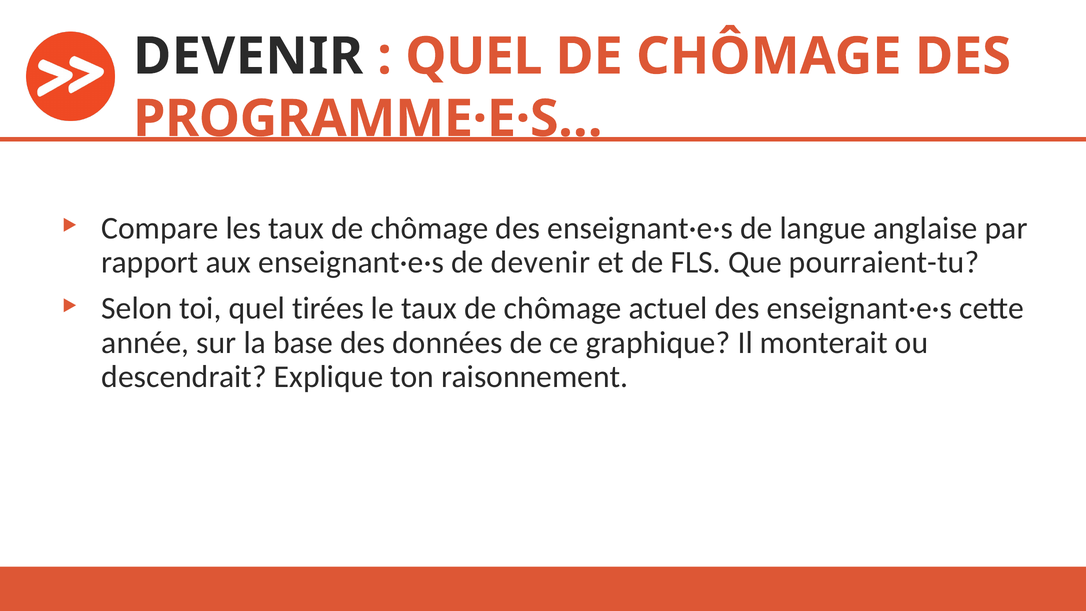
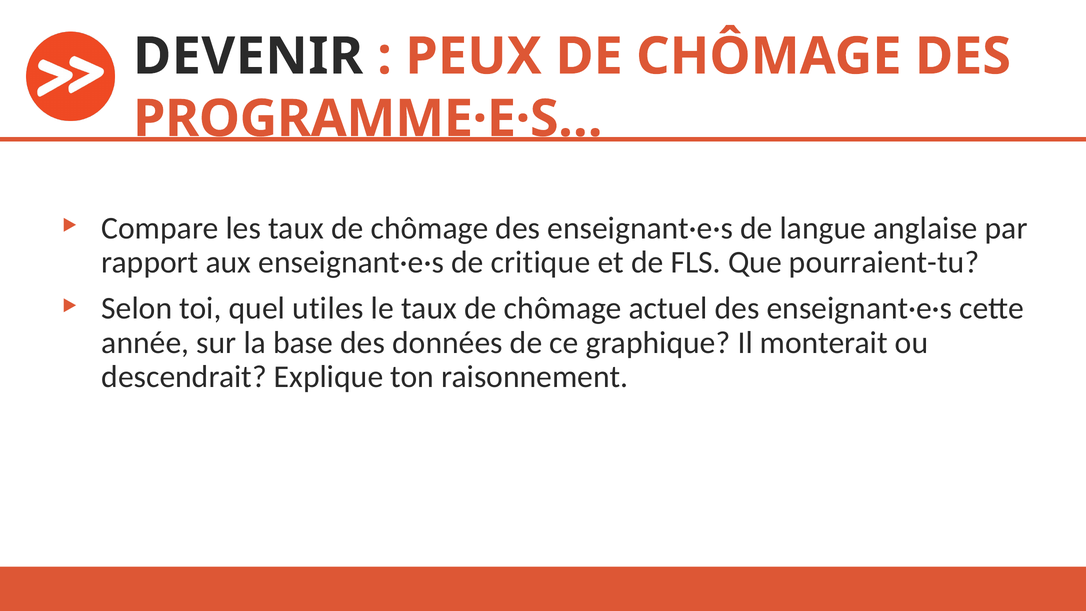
QUEL: QUEL -> PEUX (474, 56)
de devenir: devenir -> critique (541, 262)
tirées: tirées -> utiles (328, 308)
